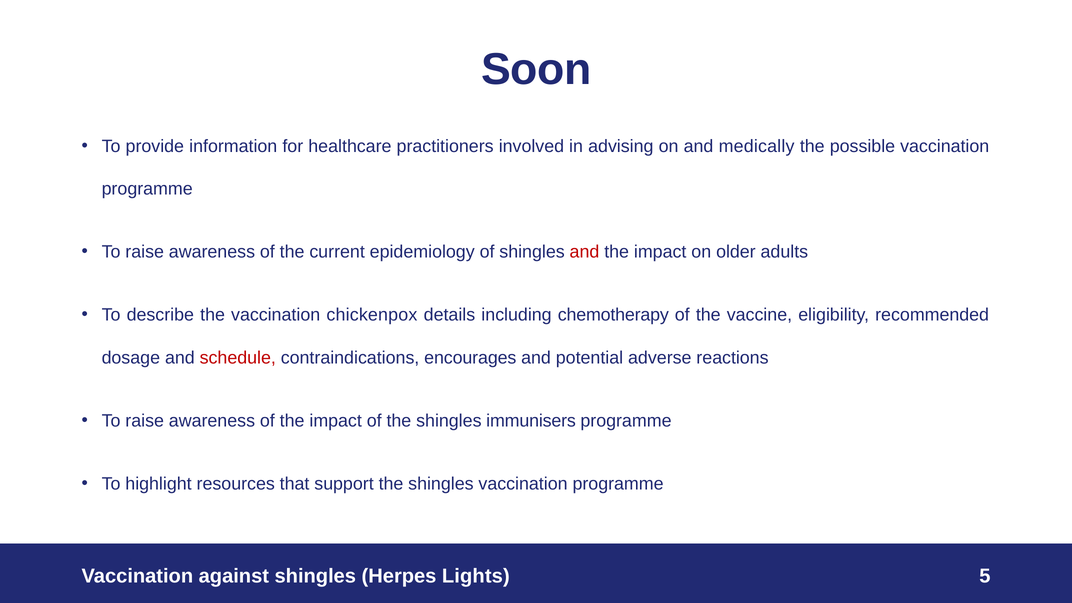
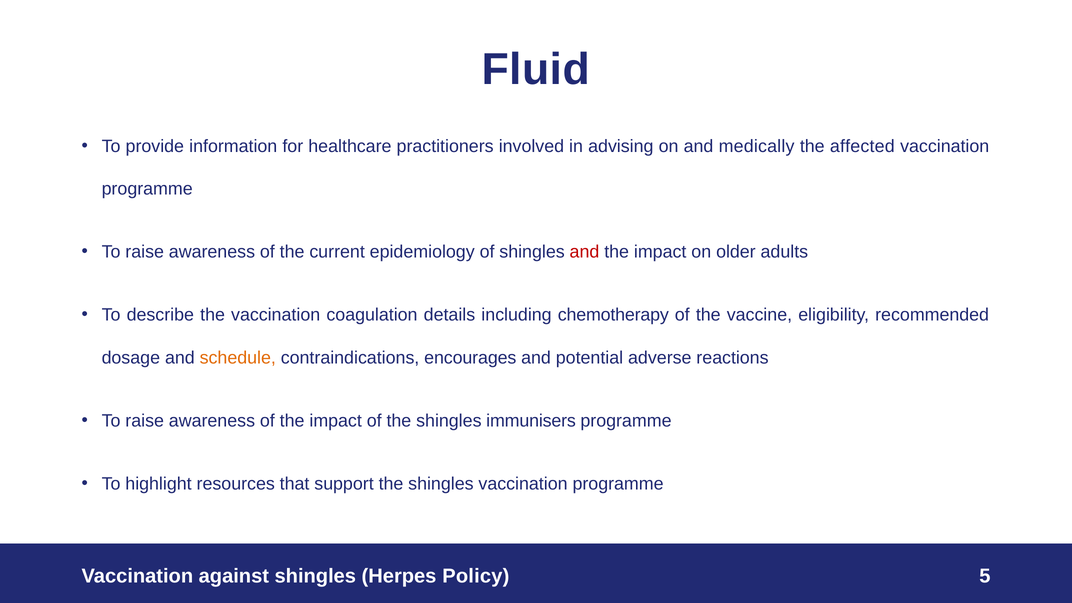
Soon: Soon -> Fluid (536, 70)
possible: possible -> affected (862, 146)
chickenpox: chickenpox -> coagulation (372, 315)
schedule colour: red -> orange (238, 358)
Lights: Lights -> Policy (476, 576)
